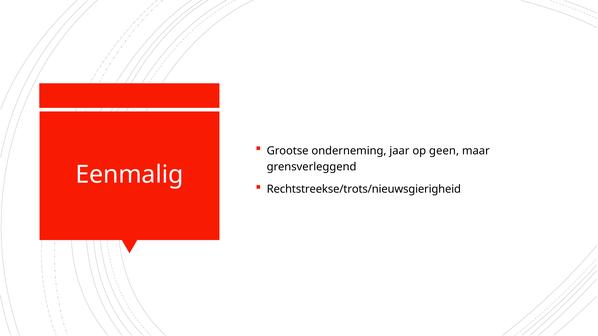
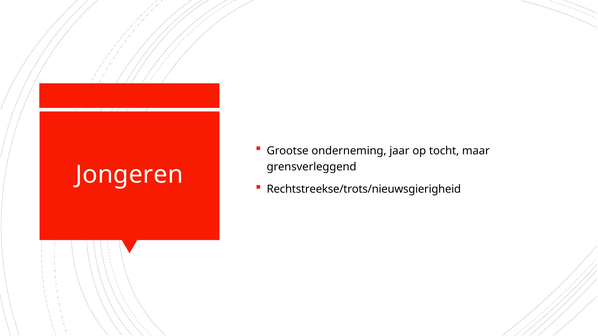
geen: geen -> tocht (444, 151)
Eenmalig: Eenmalig -> Jongeren (129, 175)
